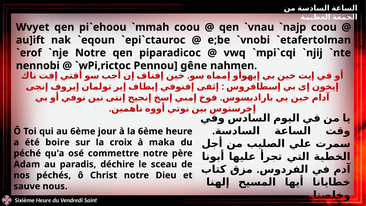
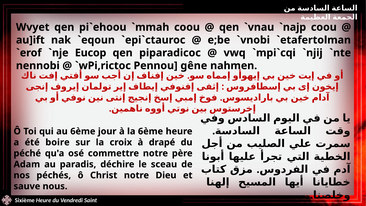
Notre: Notre -> Eucop (91, 53)
maka: maka -> drapé (162, 142)
